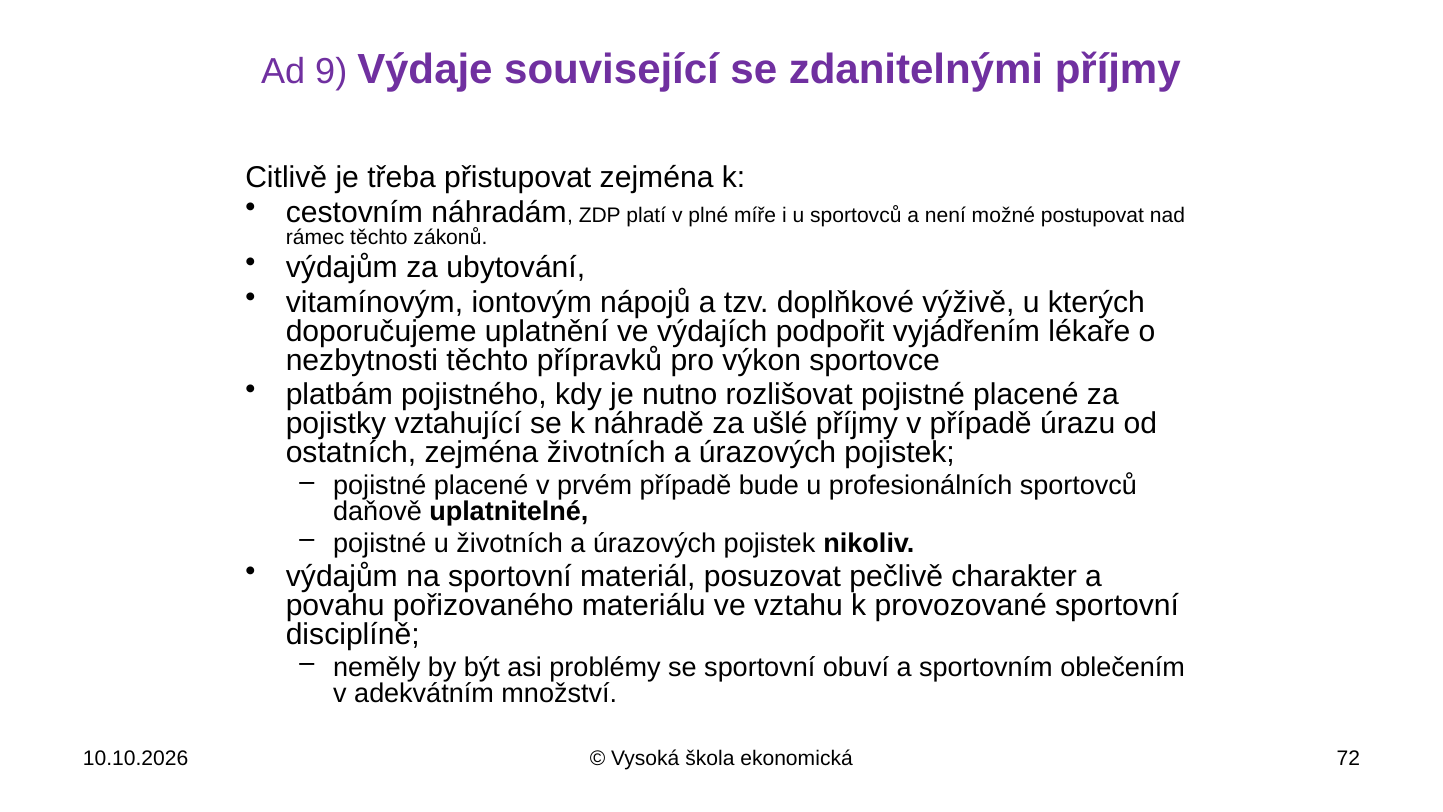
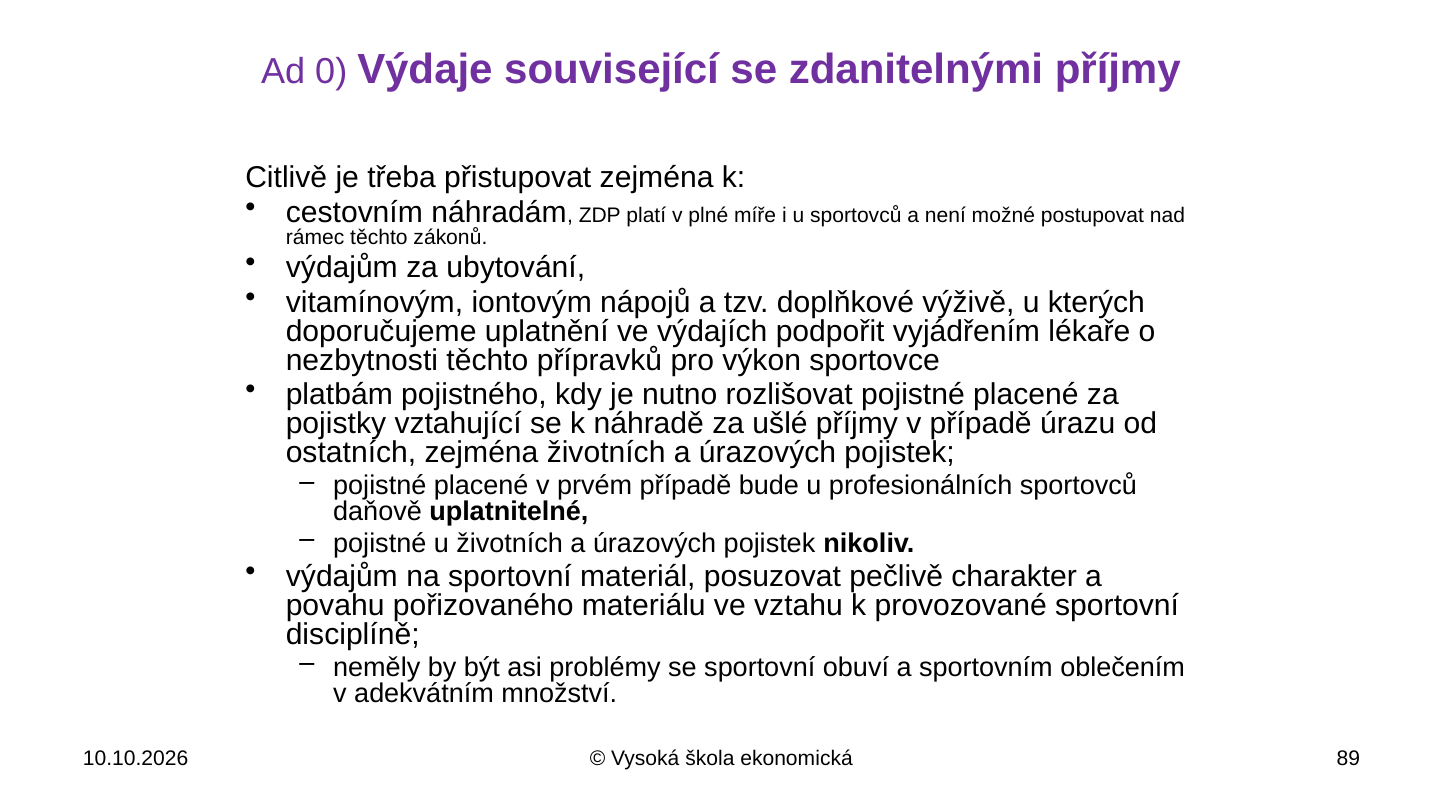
9: 9 -> 0 (331, 72)
72: 72 -> 89 (1348, 759)
